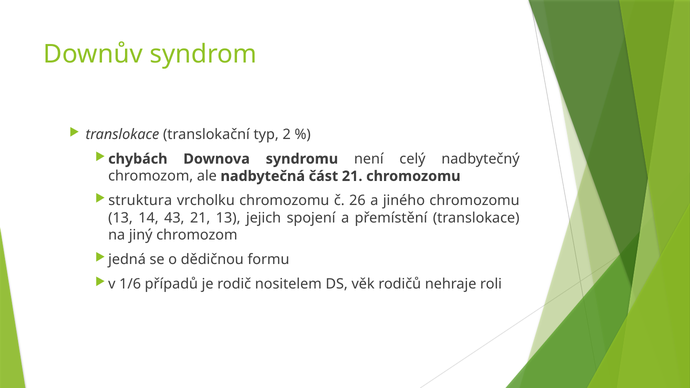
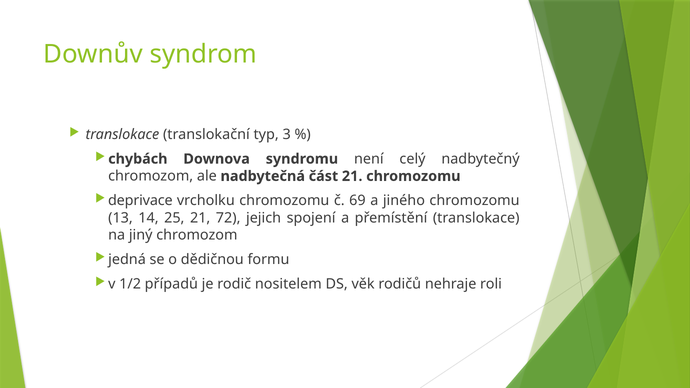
2: 2 -> 3 (287, 135)
struktura: struktura -> deprivace (140, 201)
26: 26 -> 69 (357, 201)
43: 43 -> 25 (174, 218)
21 13: 13 -> 72 (228, 218)
1/6: 1/6 -> 1/2 (130, 284)
